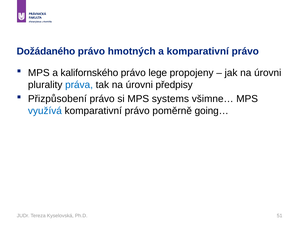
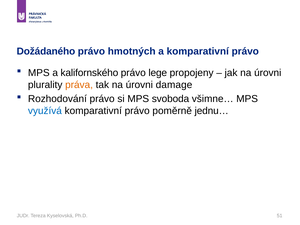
práva colour: blue -> orange (79, 85)
předpisy: předpisy -> damage (174, 85)
Přizpůsobení: Přizpůsobení -> Rozhodování (57, 99)
systems: systems -> svoboda (170, 99)
going…: going… -> jednu… (212, 111)
